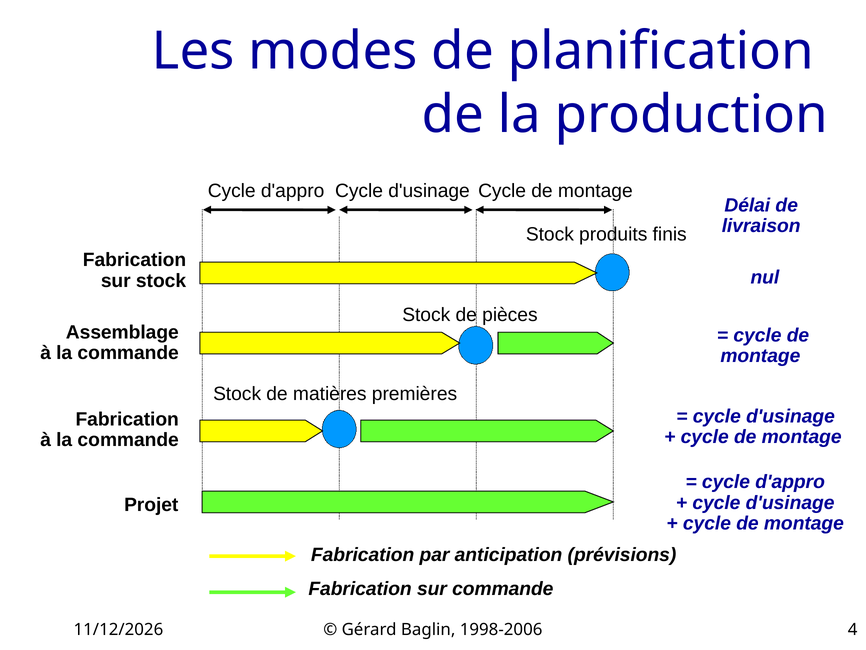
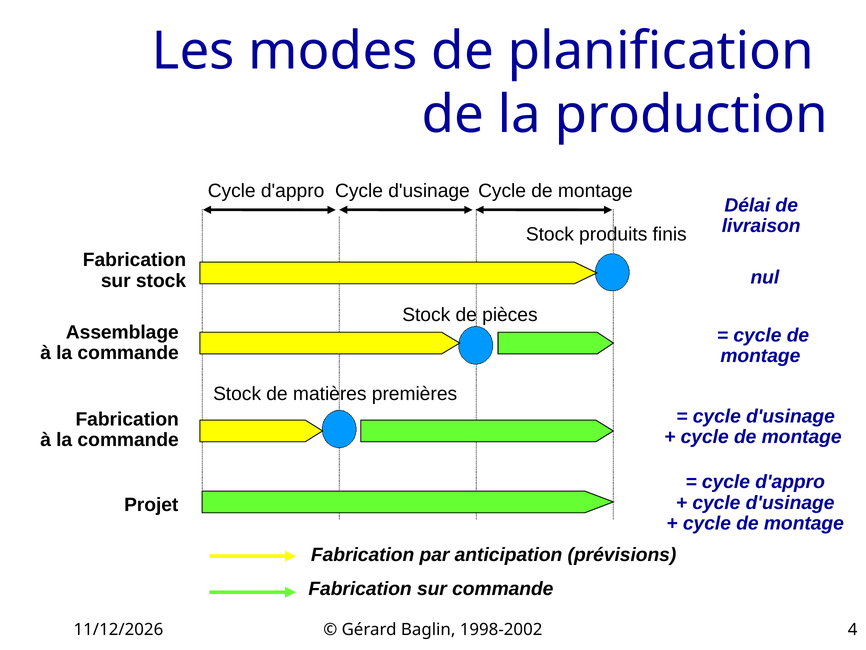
1998-2006: 1998-2006 -> 1998-2002 (501, 629)
